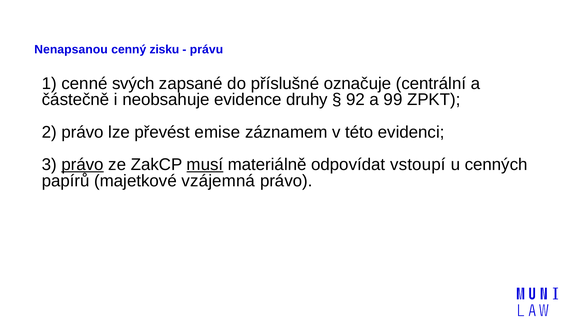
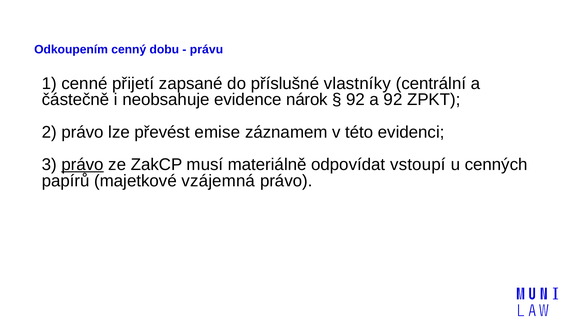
Nenapsanou: Nenapsanou -> Odkoupením (71, 50)
zisku: zisku -> dobu (164, 50)
svých: svých -> přijetí (133, 83)
označuje: označuje -> vlastníky (357, 83)
druhy: druhy -> nárok (307, 100)
a 99: 99 -> 92 (393, 100)
musí underline: present -> none (205, 164)
